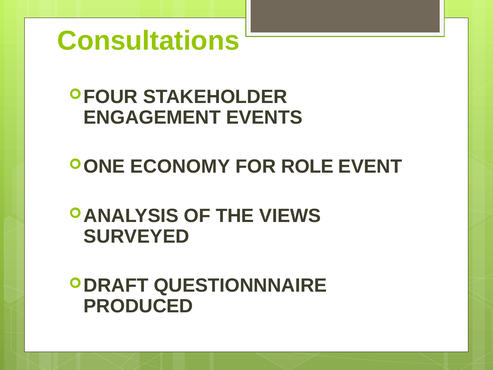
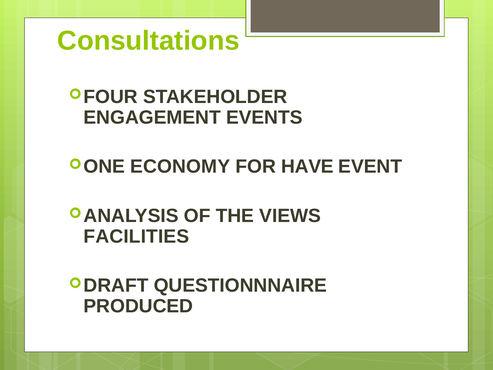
ROLE: ROLE -> HAVE (307, 166)
SURVEYED: SURVEYED -> FACILITIES (136, 236)
